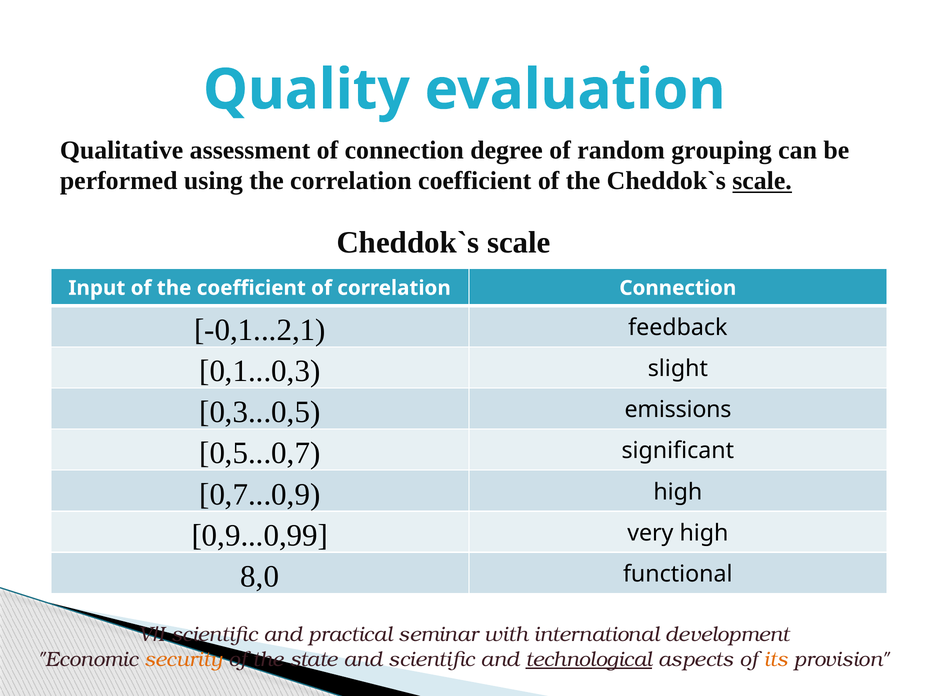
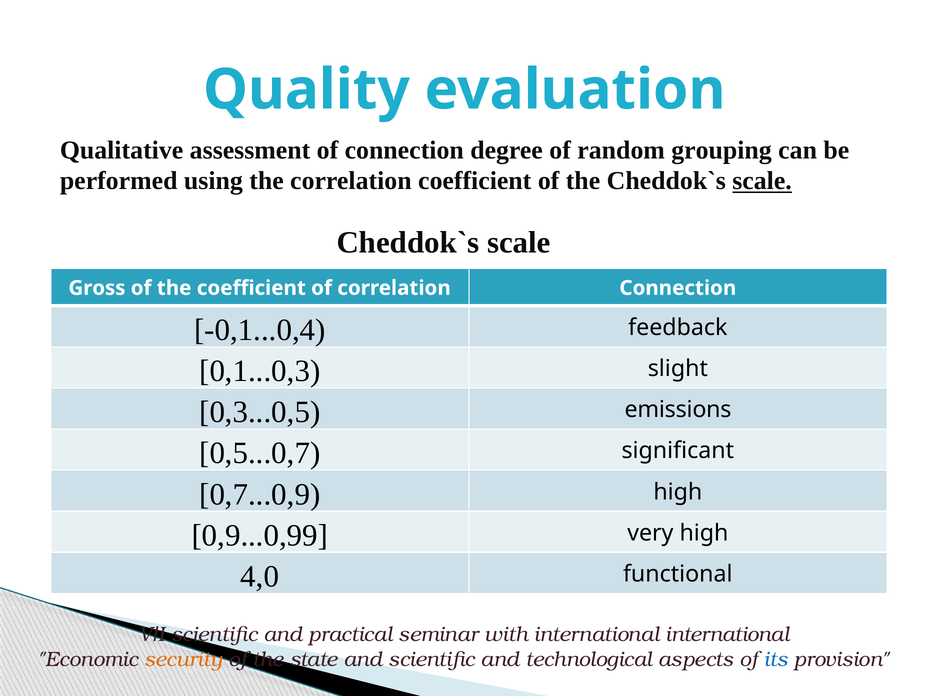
Input: Input -> Gross (97, 288)
-0,1...2,1: -0,1...2,1 -> -0,1...0,4 (260, 330)
8,0: 8,0 -> 4,0 (260, 577)
international development: development -> international (727, 635)
technological underline: present -> none (589, 660)
its colour: orange -> blue (776, 660)
